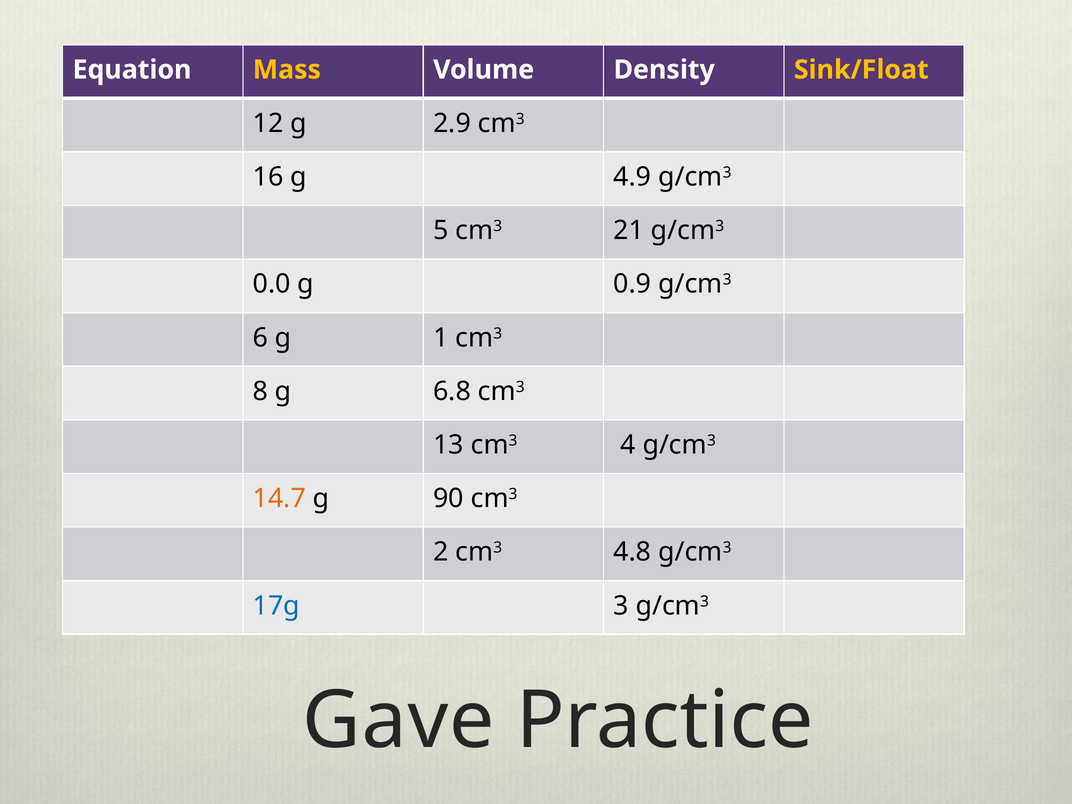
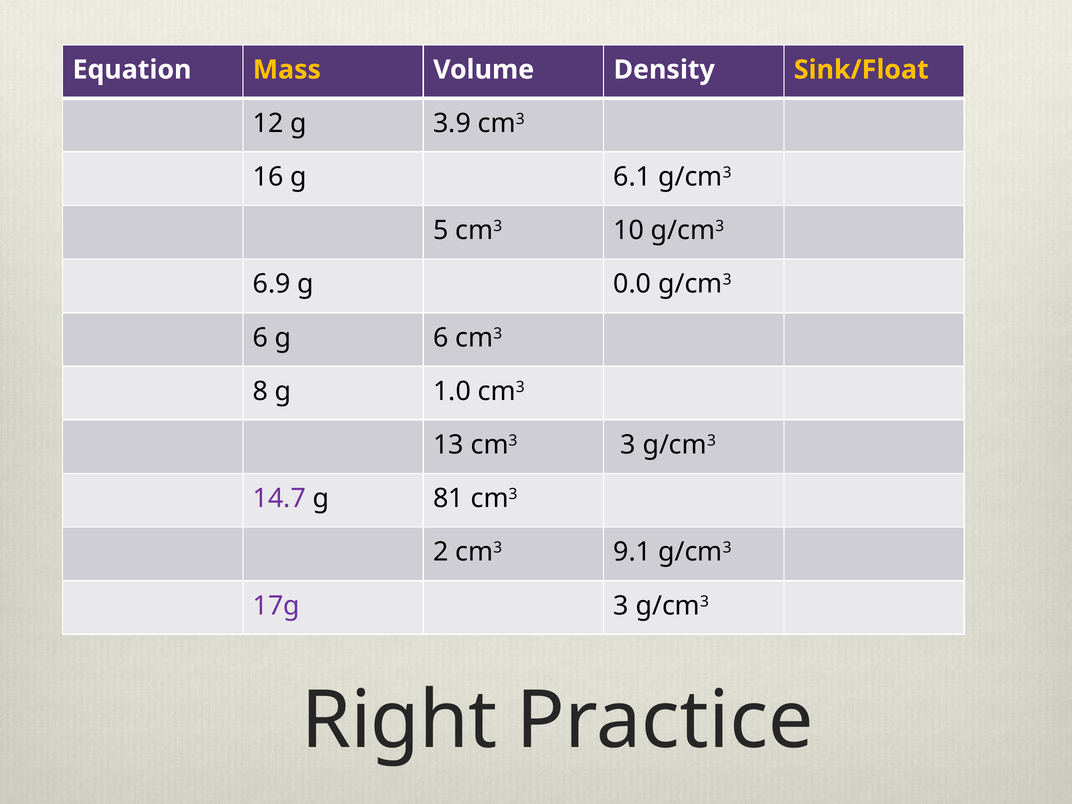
2.9: 2.9 -> 3.9 (452, 123)
4.9: 4.9 -> 6.1 (632, 177)
21: 21 -> 10 (629, 231)
0.0: 0.0 -> 6.9 (272, 284)
0.9: 0.9 -> 0.0 (632, 284)
g 1: 1 -> 6 (441, 338)
6.8: 6.8 -> 1.0 (452, 391)
cm3 4: 4 -> 3 (628, 445)
14.7 colour: orange -> purple (279, 499)
90: 90 -> 81 (448, 499)
4.8: 4.8 -> 9.1 (632, 552)
17g colour: blue -> purple (276, 606)
Gave: Gave -> Right (399, 721)
